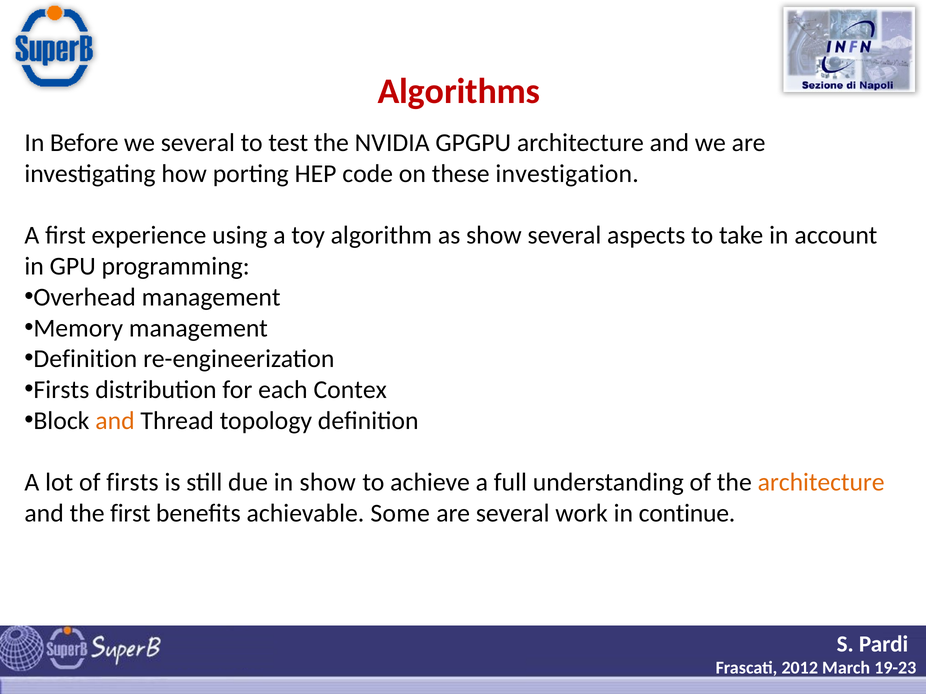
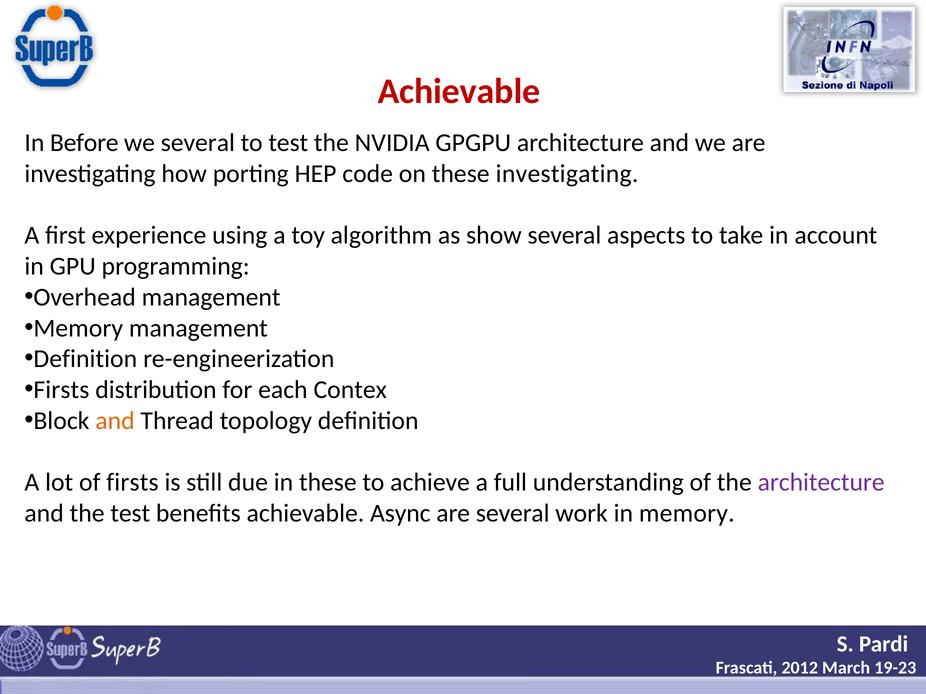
Algorithms: Algorithms -> Achievable (459, 92)
these investigation: investigation -> investigating (567, 174)
in show: show -> these (328, 483)
architecture colour: orange -> purple (821, 483)
the first: first -> test (130, 514)
Some: Some -> Async (400, 514)
in continue: continue -> memory (687, 514)
